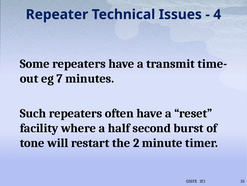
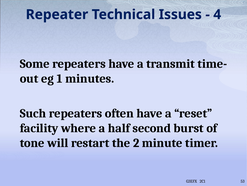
7: 7 -> 1 (59, 78)
